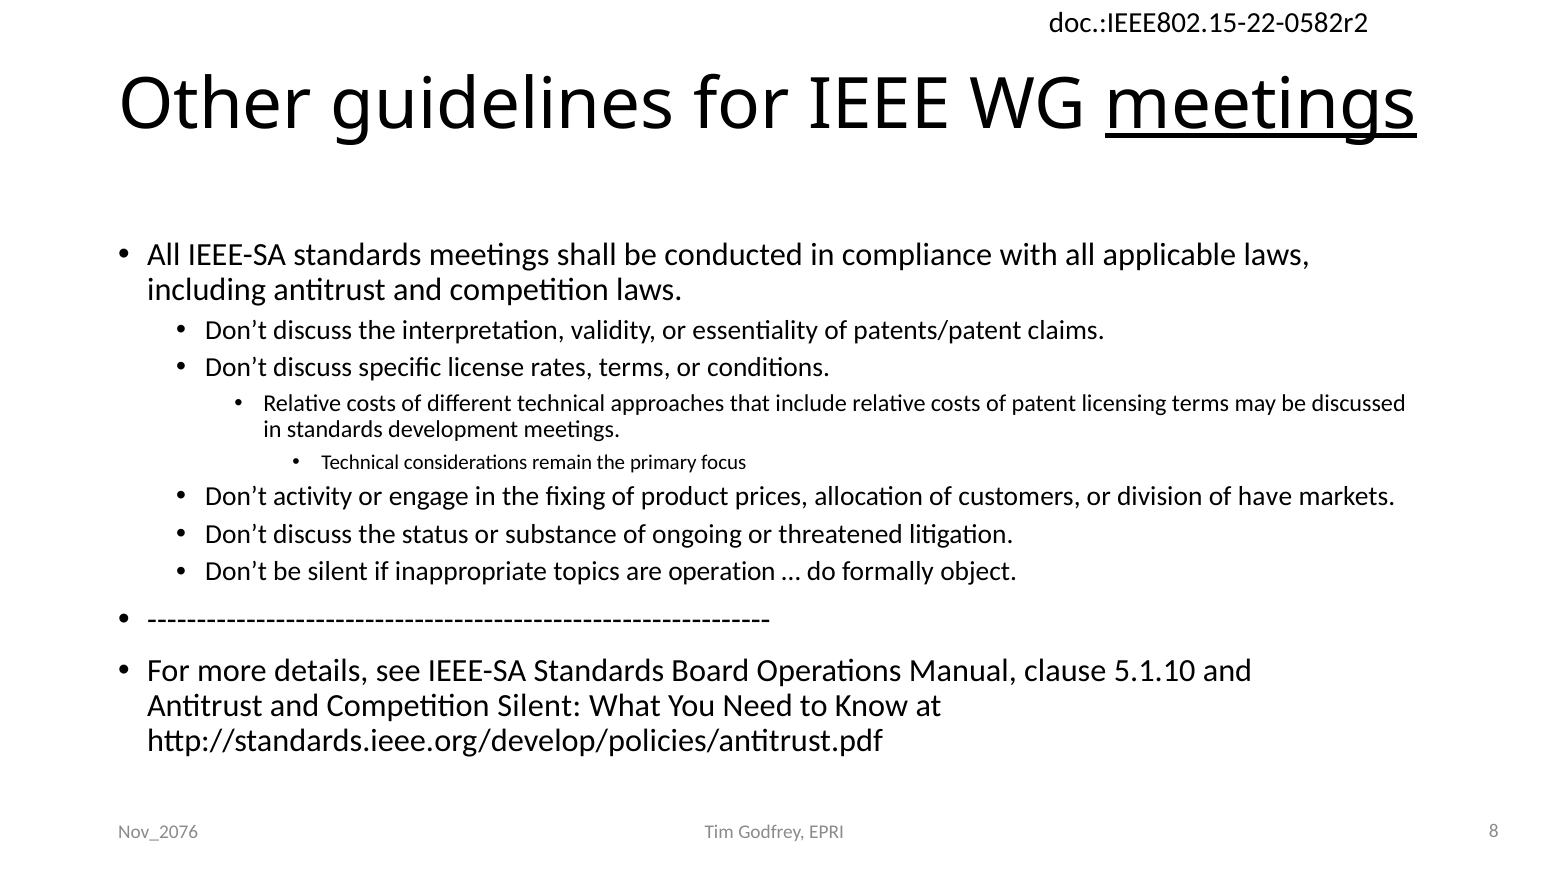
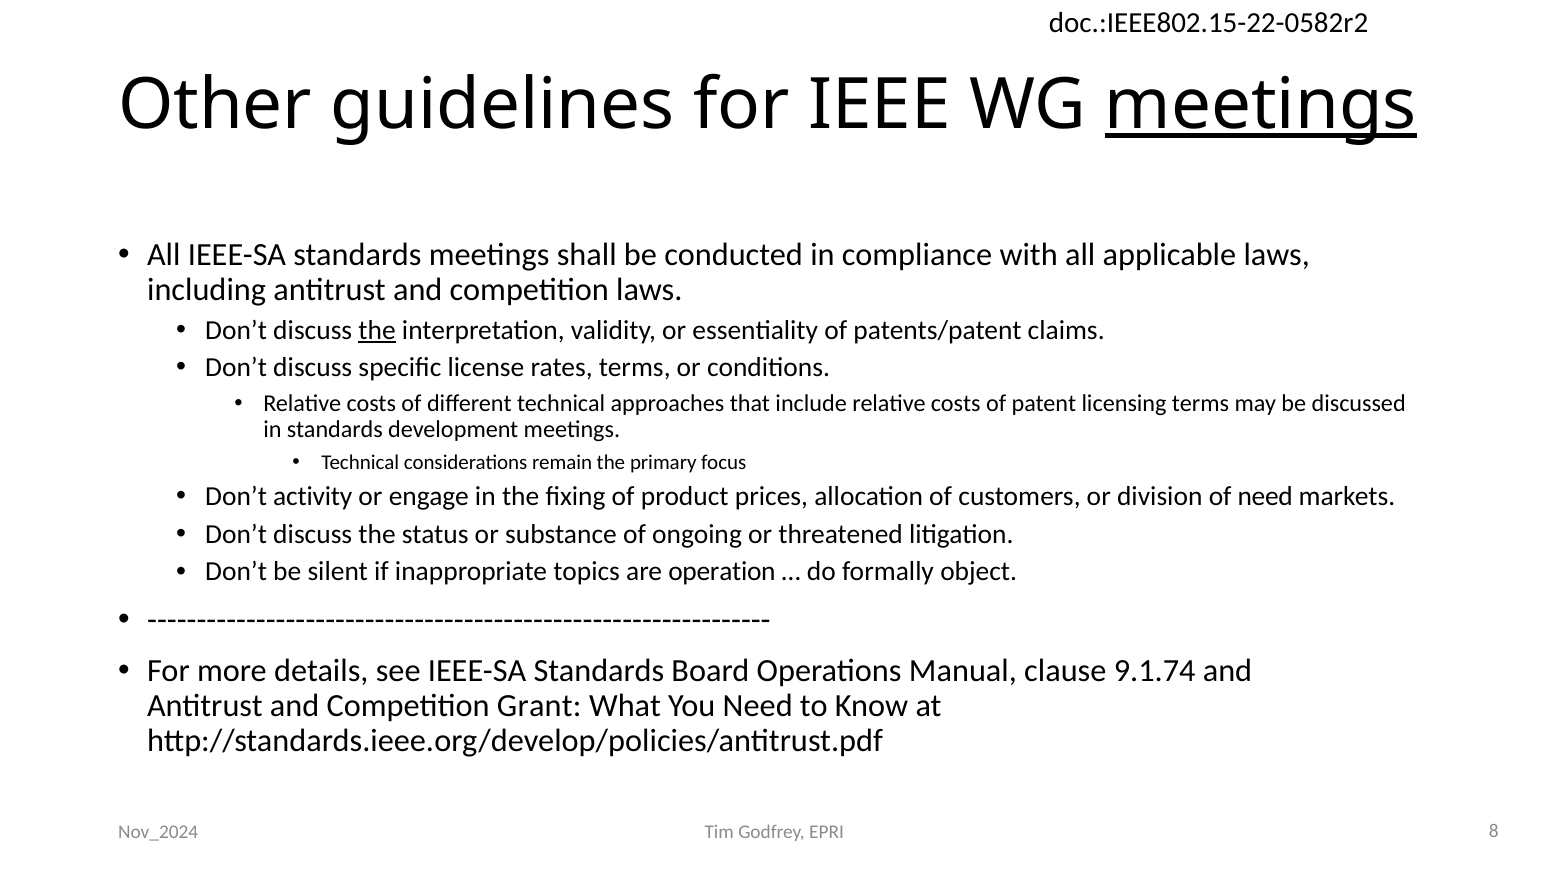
the underline: none -> present (377, 330)
of have: have -> need (1265, 497)
5.1.10: 5.1.10 -> 9.1.74 (1155, 671)
Competition Silent: Silent -> Grant (539, 706)
Nov_2076: Nov_2076 -> Nov_2024 (158, 832)
